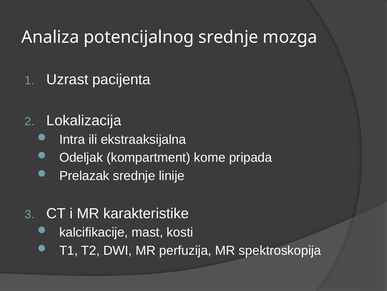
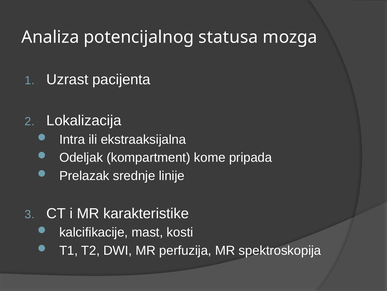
potencijalnog srednje: srednje -> statusa (228, 37)
